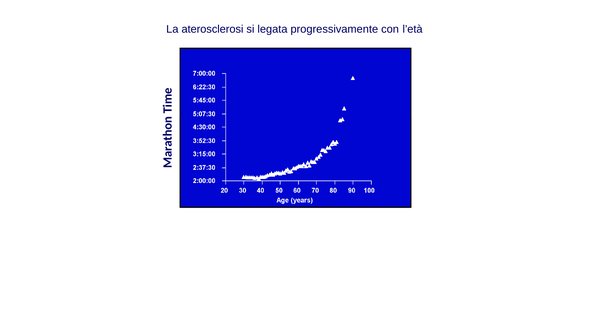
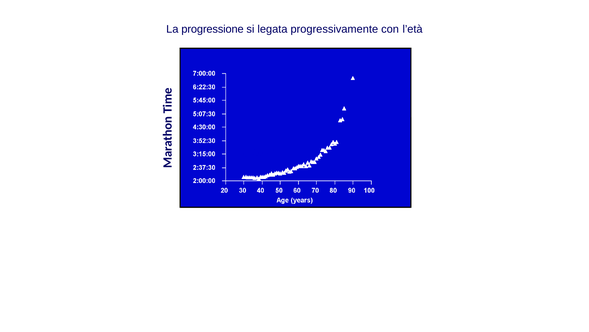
aterosclerosi: aterosclerosi -> progressione (213, 29)
